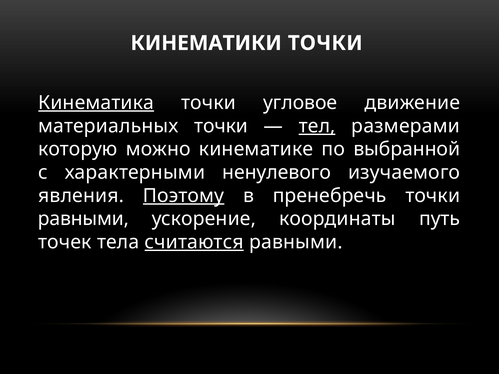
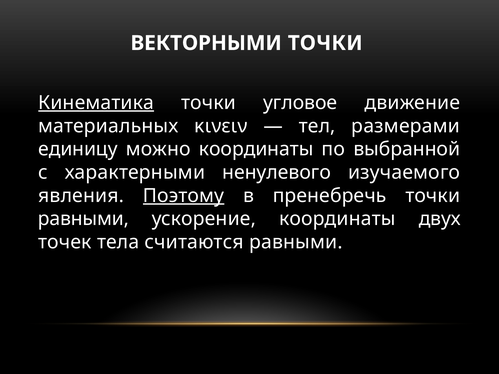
КИНЕМАТИКИ: КИНЕМАТИКИ -> ВЕКТОРНЫМИ (206, 43)
материальных точки: точки -> κινειν (221, 126)
тел underline: present -> none (317, 126)
которую: которую -> единицу (78, 149)
можно кинематике: кинематике -> координаты (256, 149)
путь: путь -> двух (440, 219)
считаются underline: present -> none (194, 242)
